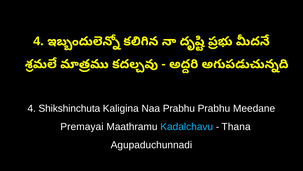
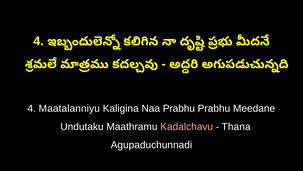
Shikshinchuta: Shikshinchuta -> Maatalanniyu (69, 108)
Premayai: Premayai -> Undutaku (82, 126)
Kadalchavu colour: light blue -> pink (187, 126)
